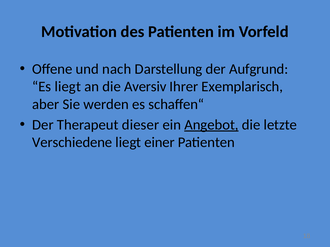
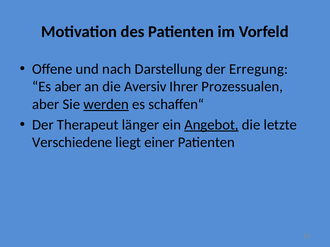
Aufgrund: Aufgrund -> Erregung (259, 69)
Es liegt: liegt -> aber (68, 87)
Exemplarisch: Exemplarisch -> Prozessualen (242, 87)
werden underline: none -> present (106, 104)
dieser: dieser -> länger (141, 125)
